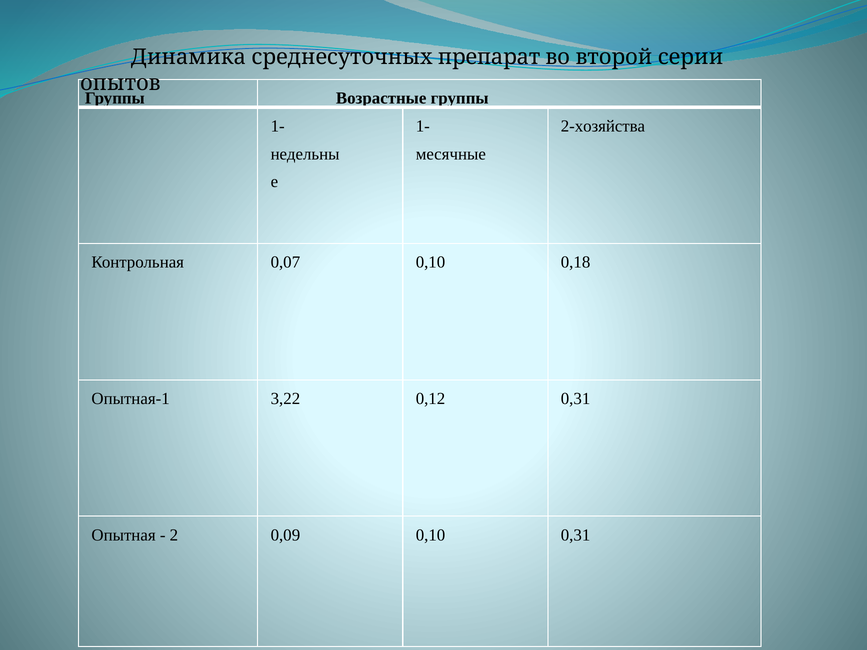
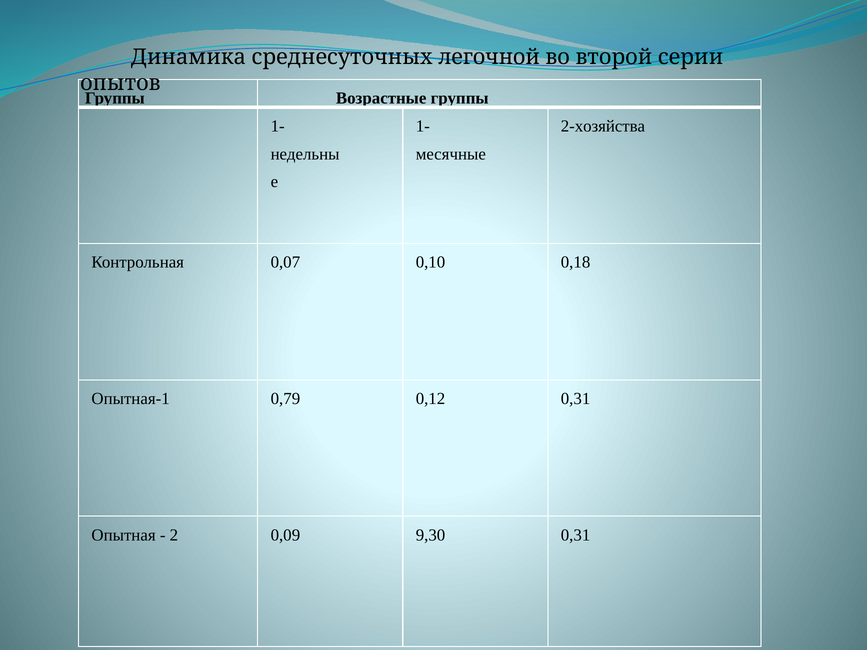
препарат: препарат -> легочной (489, 57)
3,22: 3,22 -> 0,79 (285, 399)
0,09 0,10: 0,10 -> 9,30 (431, 535)
